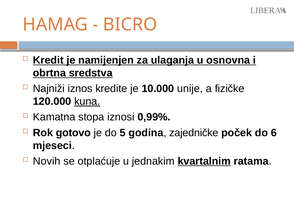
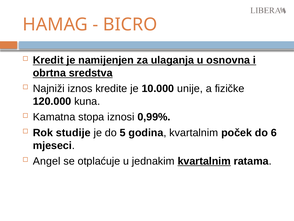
kuna underline: present -> none (87, 101)
gotovo: gotovo -> studije (73, 132)
godina zajedničke: zajedničke -> kvartalnim (194, 132)
Novih: Novih -> Angel (47, 161)
